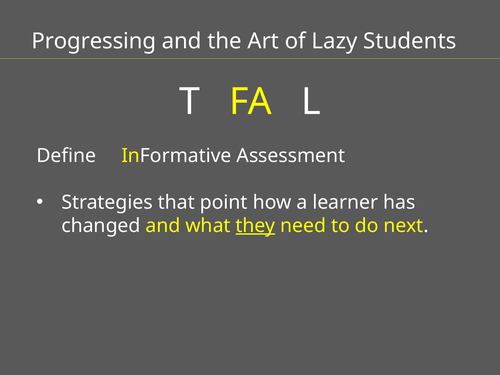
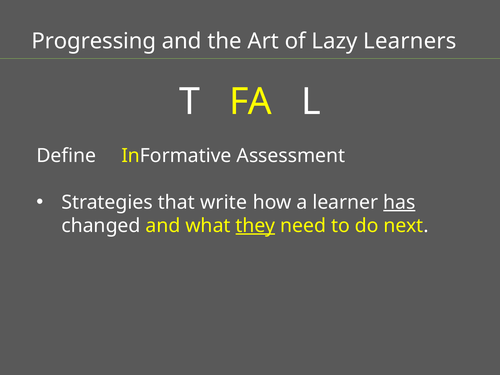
Students: Students -> Learners (410, 41)
point: point -> write (224, 202)
has underline: none -> present (399, 202)
